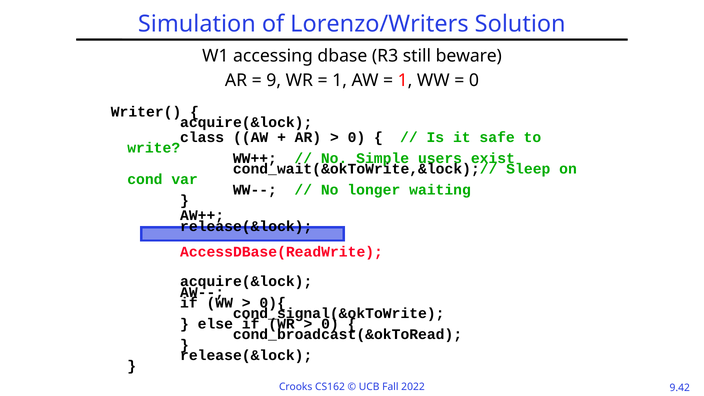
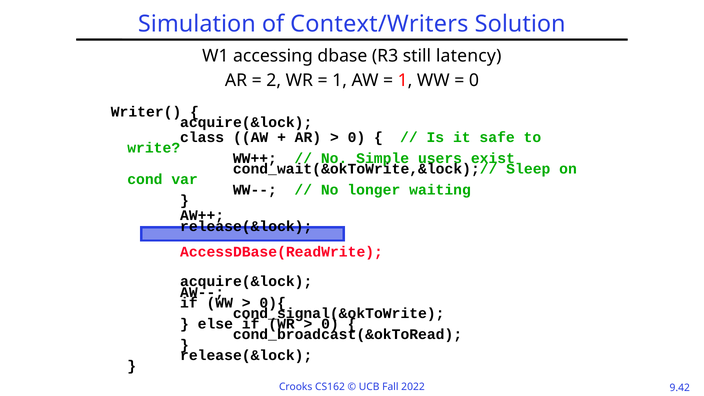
Lorenzo/Writers: Lorenzo/Writers -> Context/Writers (379, 24)
beware: beware -> latency (469, 56)
9: 9 -> 2 (274, 80)
